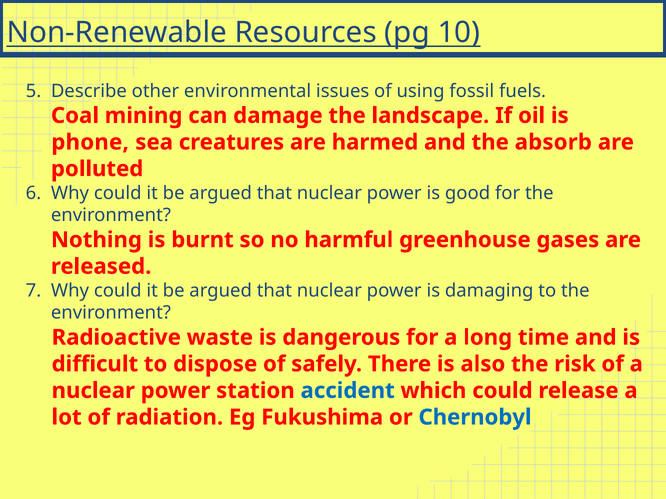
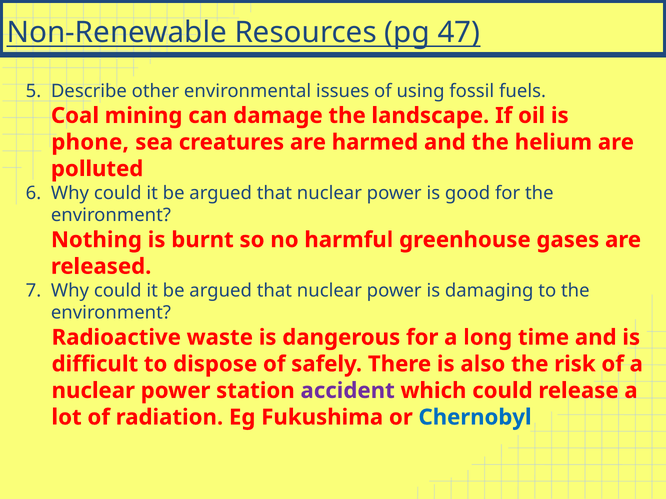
10: 10 -> 47 (459, 33)
absorb: absorb -> helium (553, 142)
accident colour: blue -> purple (348, 391)
